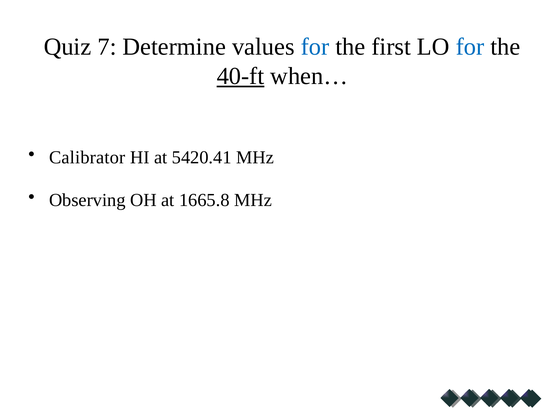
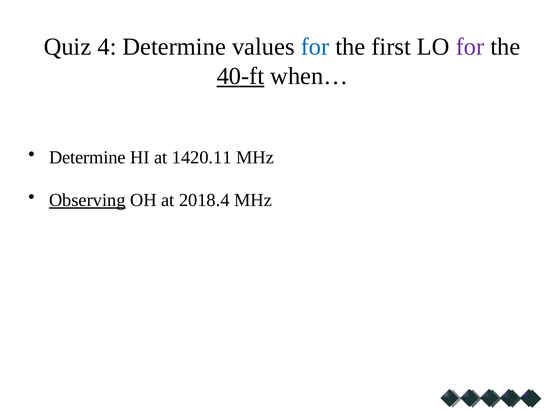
7: 7 -> 4 (107, 47)
for colour: blue -> purple (470, 47)
Calibrator: Calibrator -> Determine (87, 158)
5420.41: 5420.41 -> 1420.11 (202, 158)
Observing underline: none -> present (87, 200)
1665.8: 1665.8 -> 2018.4 (204, 200)
